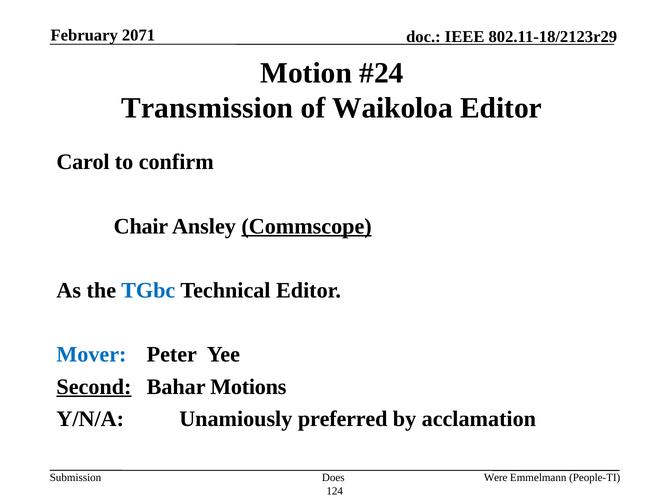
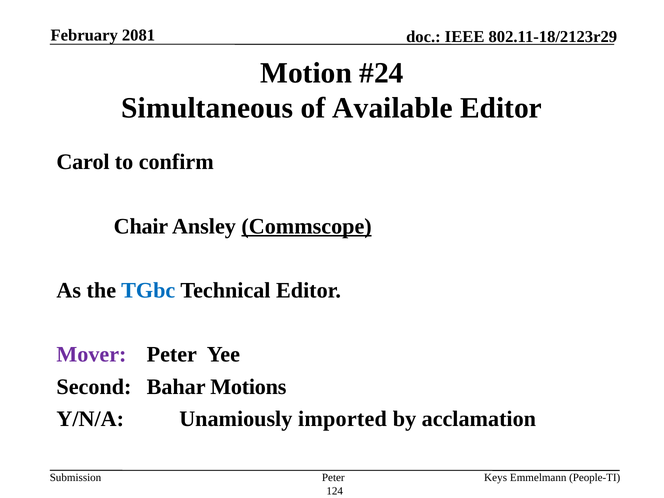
2071: 2071 -> 2081 (139, 35)
Transmission: Transmission -> Simultaneous (207, 108)
Waikoloa: Waikoloa -> Available (392, 108)
Mover colour: blue -> purple (91, 355)
Second underline: present -> none (94, 387)
preferred: preferred -> imported (342, 419)
Does: Does -> Peter (333, 478)
Were: Were -> Keys (496, 478)
